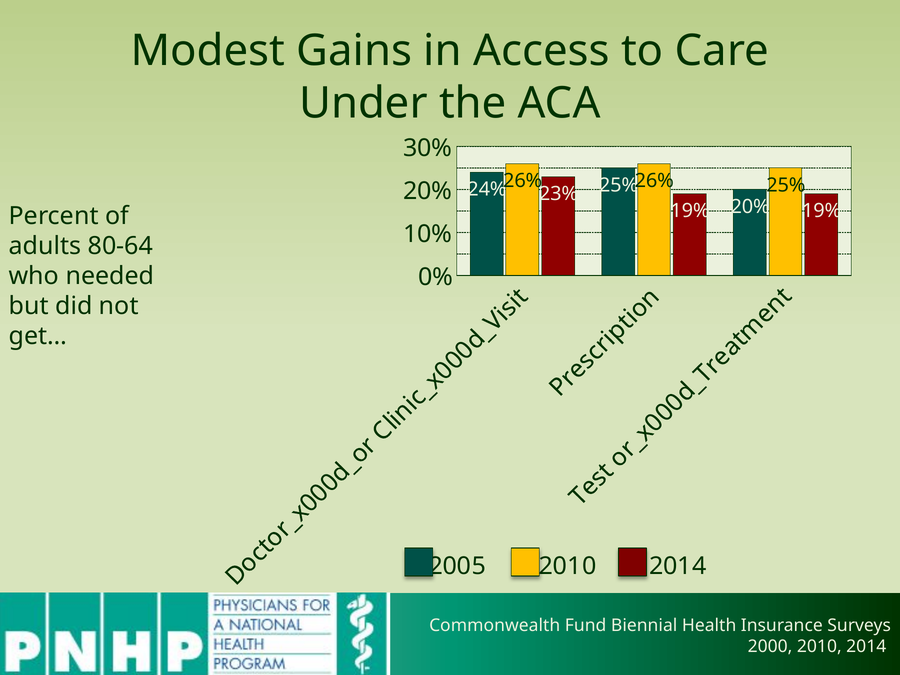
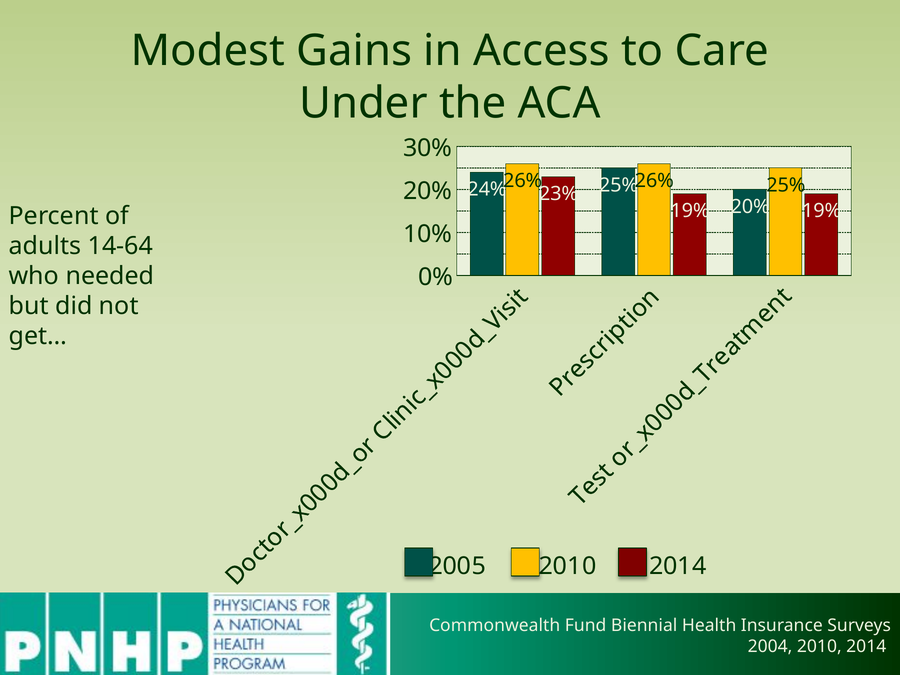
80-64: 80-64 -> 14-64 (120, 246)
2000: 2000 -> 2004 (770, 646)
